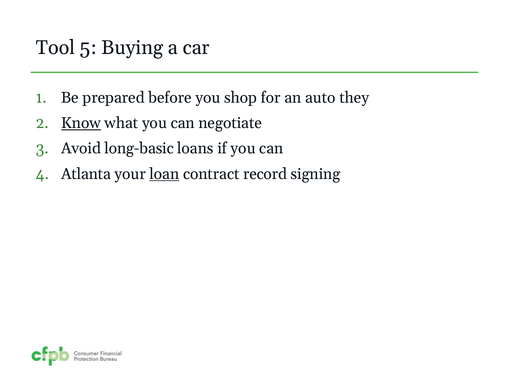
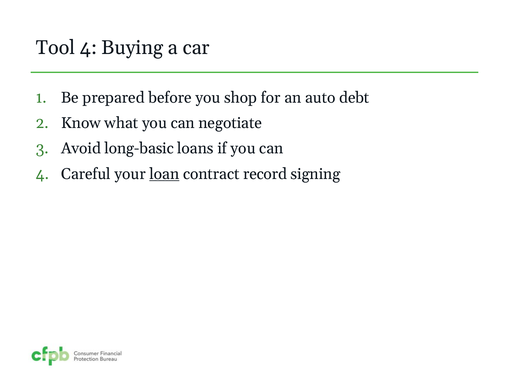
Tool 5: 5 -> 4 (88, 48)
they: they -> debt (354, 98)
Know underline: present -> none (81, 123)
Atlanta: Atlanta -> Careful (86, 174)
